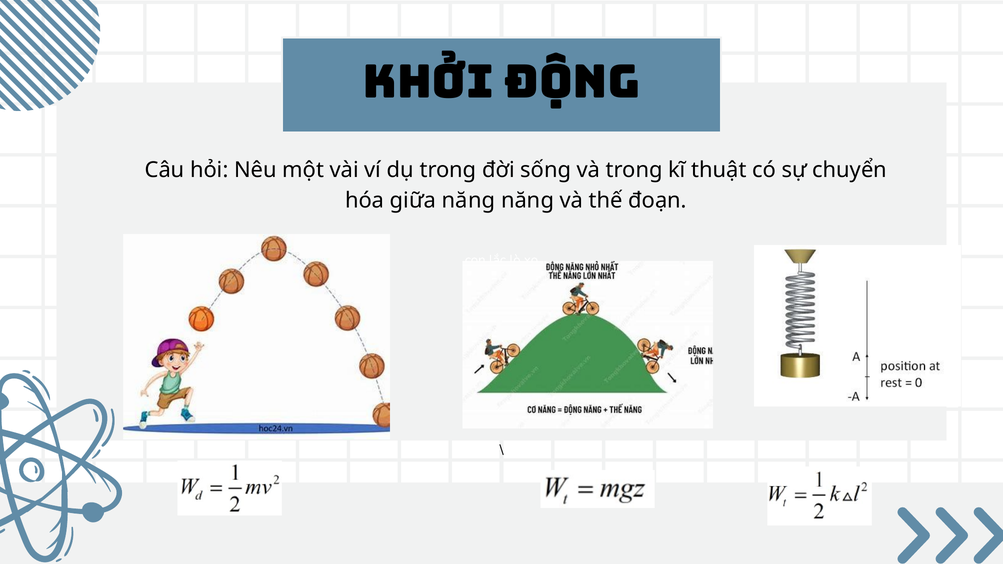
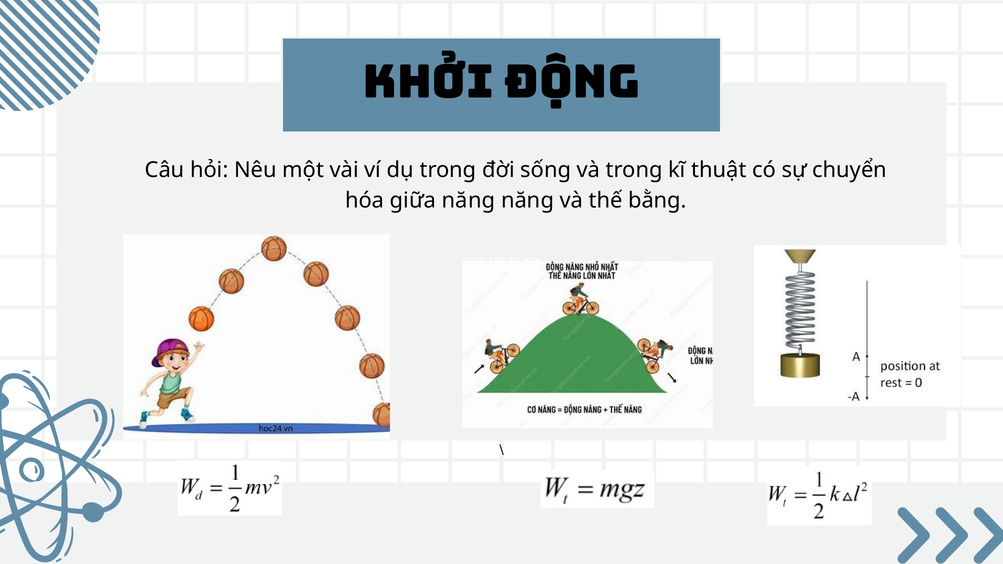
đoạn: đoạn -> bằng (658, 201)
